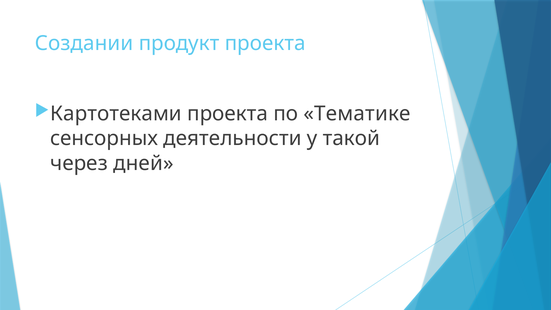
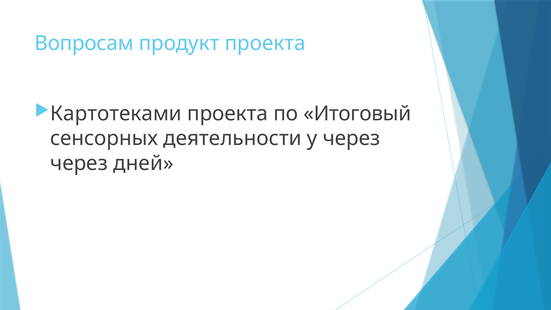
Создании: Создании -> Вопросам (84, 43)
Тематике: Тематике -> Итоговый (357, 114)
у такой: такой -> через (352, 138)
